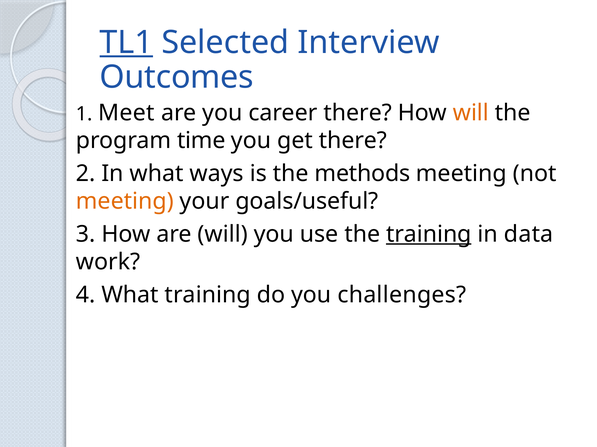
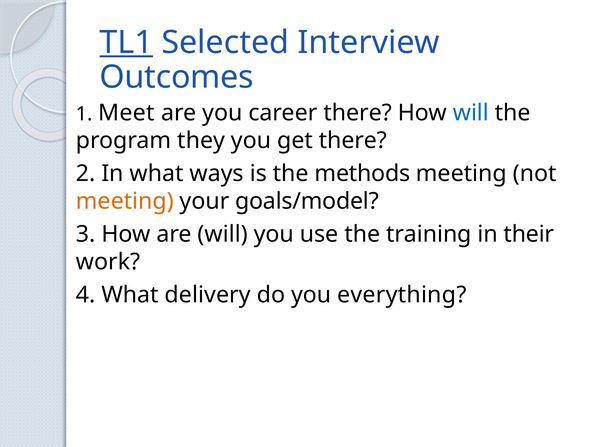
will colour: orange -> blue (471, 113)
time: time -> they (201, 141)
goals/useful: goals/useful -> goals/model (307, 202)
training underline: present -> none (429, 234)
data: data -> their (529, 234)
What training: training -> delivery (208, 295)
challenges: challenges -> everything (402, 295)
